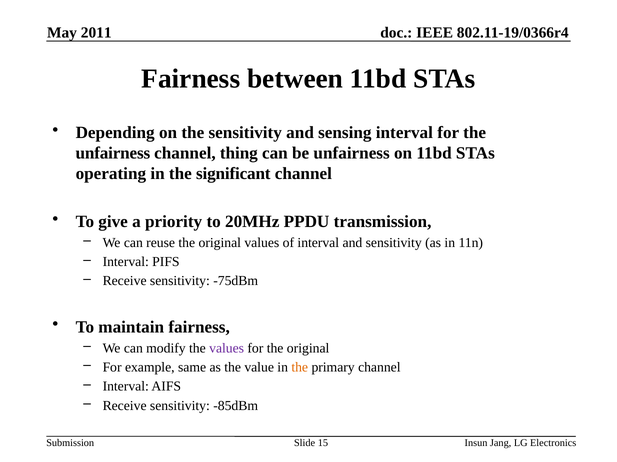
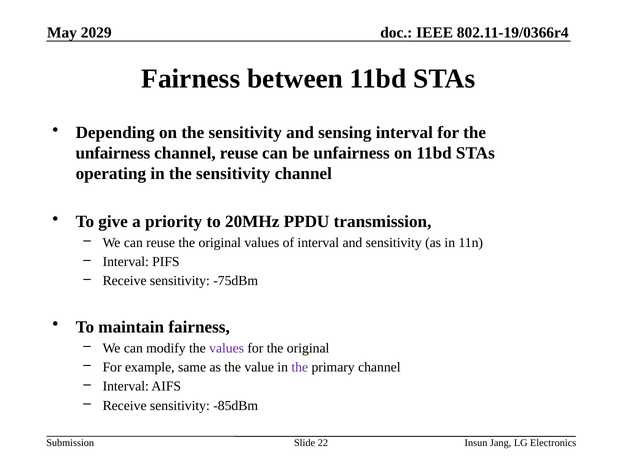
2011: 2011 -> 2029 (96, 33)
channel thing: thing -> reuse (239, 153)
in the significant: significant -> sensitivity (233, 174)
the colour: orange -> purple (300, 368)
15: 15 -> 22 (323, 444)
